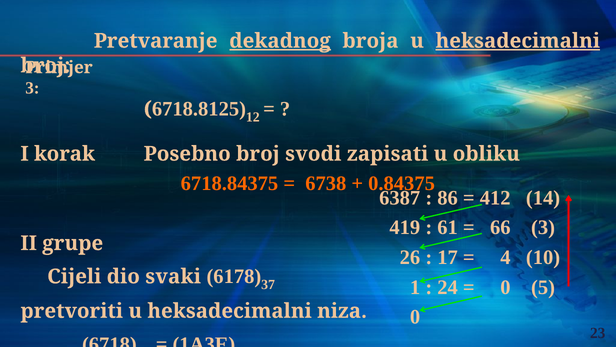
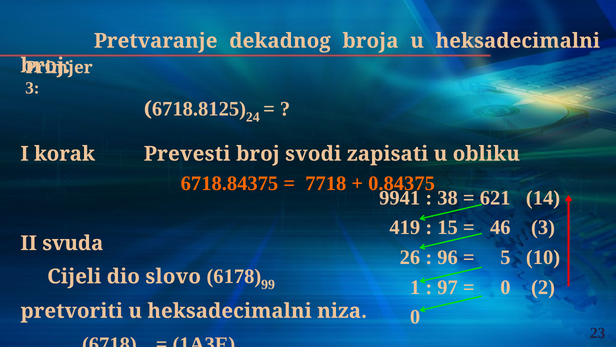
dekadnog underline: present -> none (280, 41)
heksadecimalni underline: present -> none (518, 41)
12: 12 -> 24 (253, 117)
Posebno: Posebno -> Prevesti (187, 154)
6738: 6738 -> 7718 (326, 183)
6387: 6387 -> 9941 (400, 197)
86: 86 -> 38 (448, 197)
412: 412 -> 621 (495, 197)
61: 61 -> 15 (448, 227)
66: 66 -> 46 (500, 227)
grupe: grupe -> svuda (73, 243)
17: 17 -> 96 (448, 257)
4: 4 -> 5 (505, 257)
svaki: svaki -> slovo (173, 276)
37: 37 -> 99 (268, 284)
24: 24 -> 97 (448, 287)
5: 5 -> 2 (543, 287)
